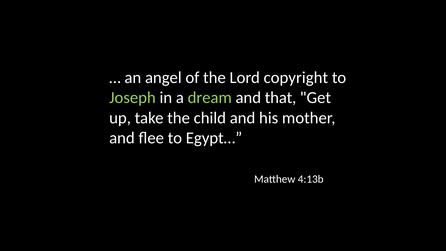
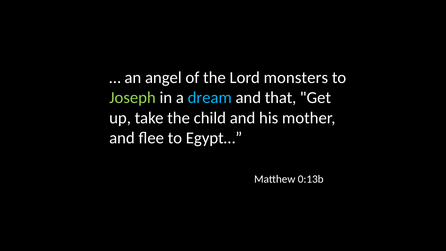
copyright: copyright -> monsters (296, 78)
dream colour: light green -> light blue (210, 98)
4:13b: 4:13b -> 0:13b (311, 179)
